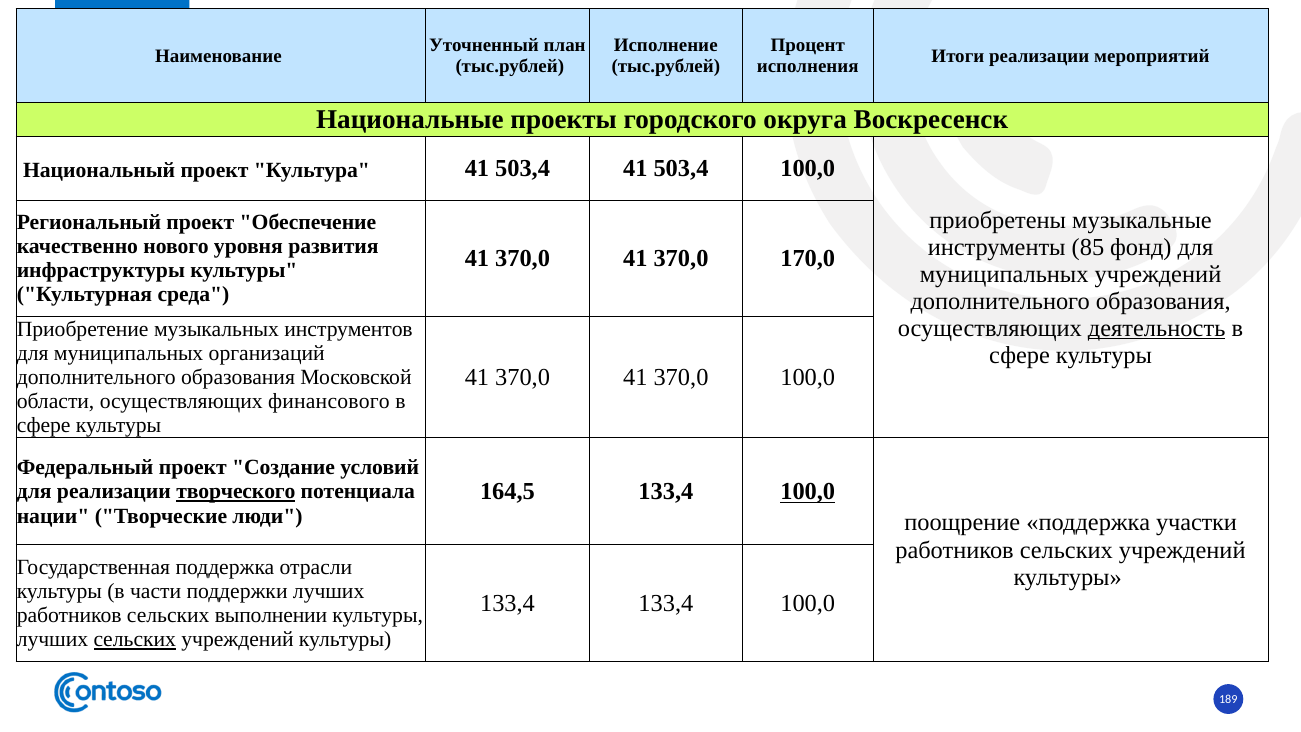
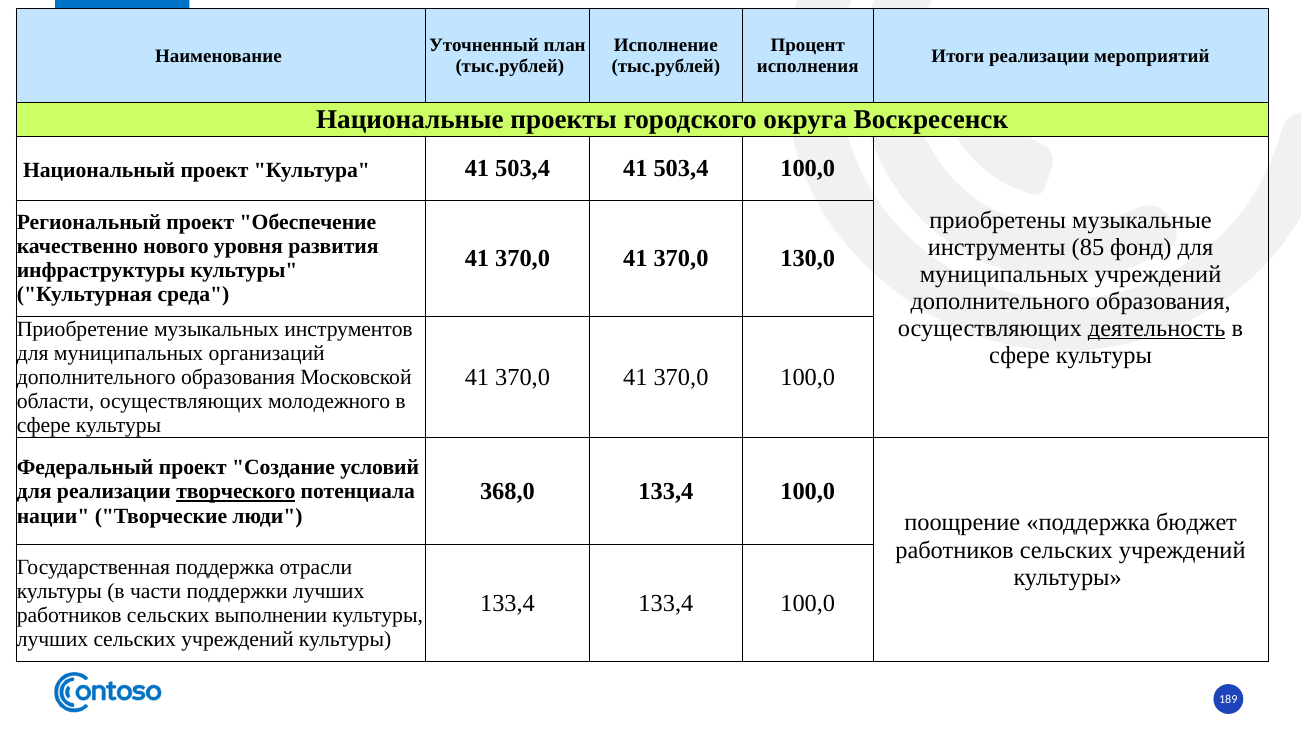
170,0: 170,0 -> 130,0 (808, 259)
финансового: финансового -> молодежного (329, 402)
164,5: 164,5 -> 368,0 (507, 492)
100,0 underline: present -> none (808, 492)
участки: участки -> бюджет (1197, 523)
сельских underline: present -> none (135, 639)
